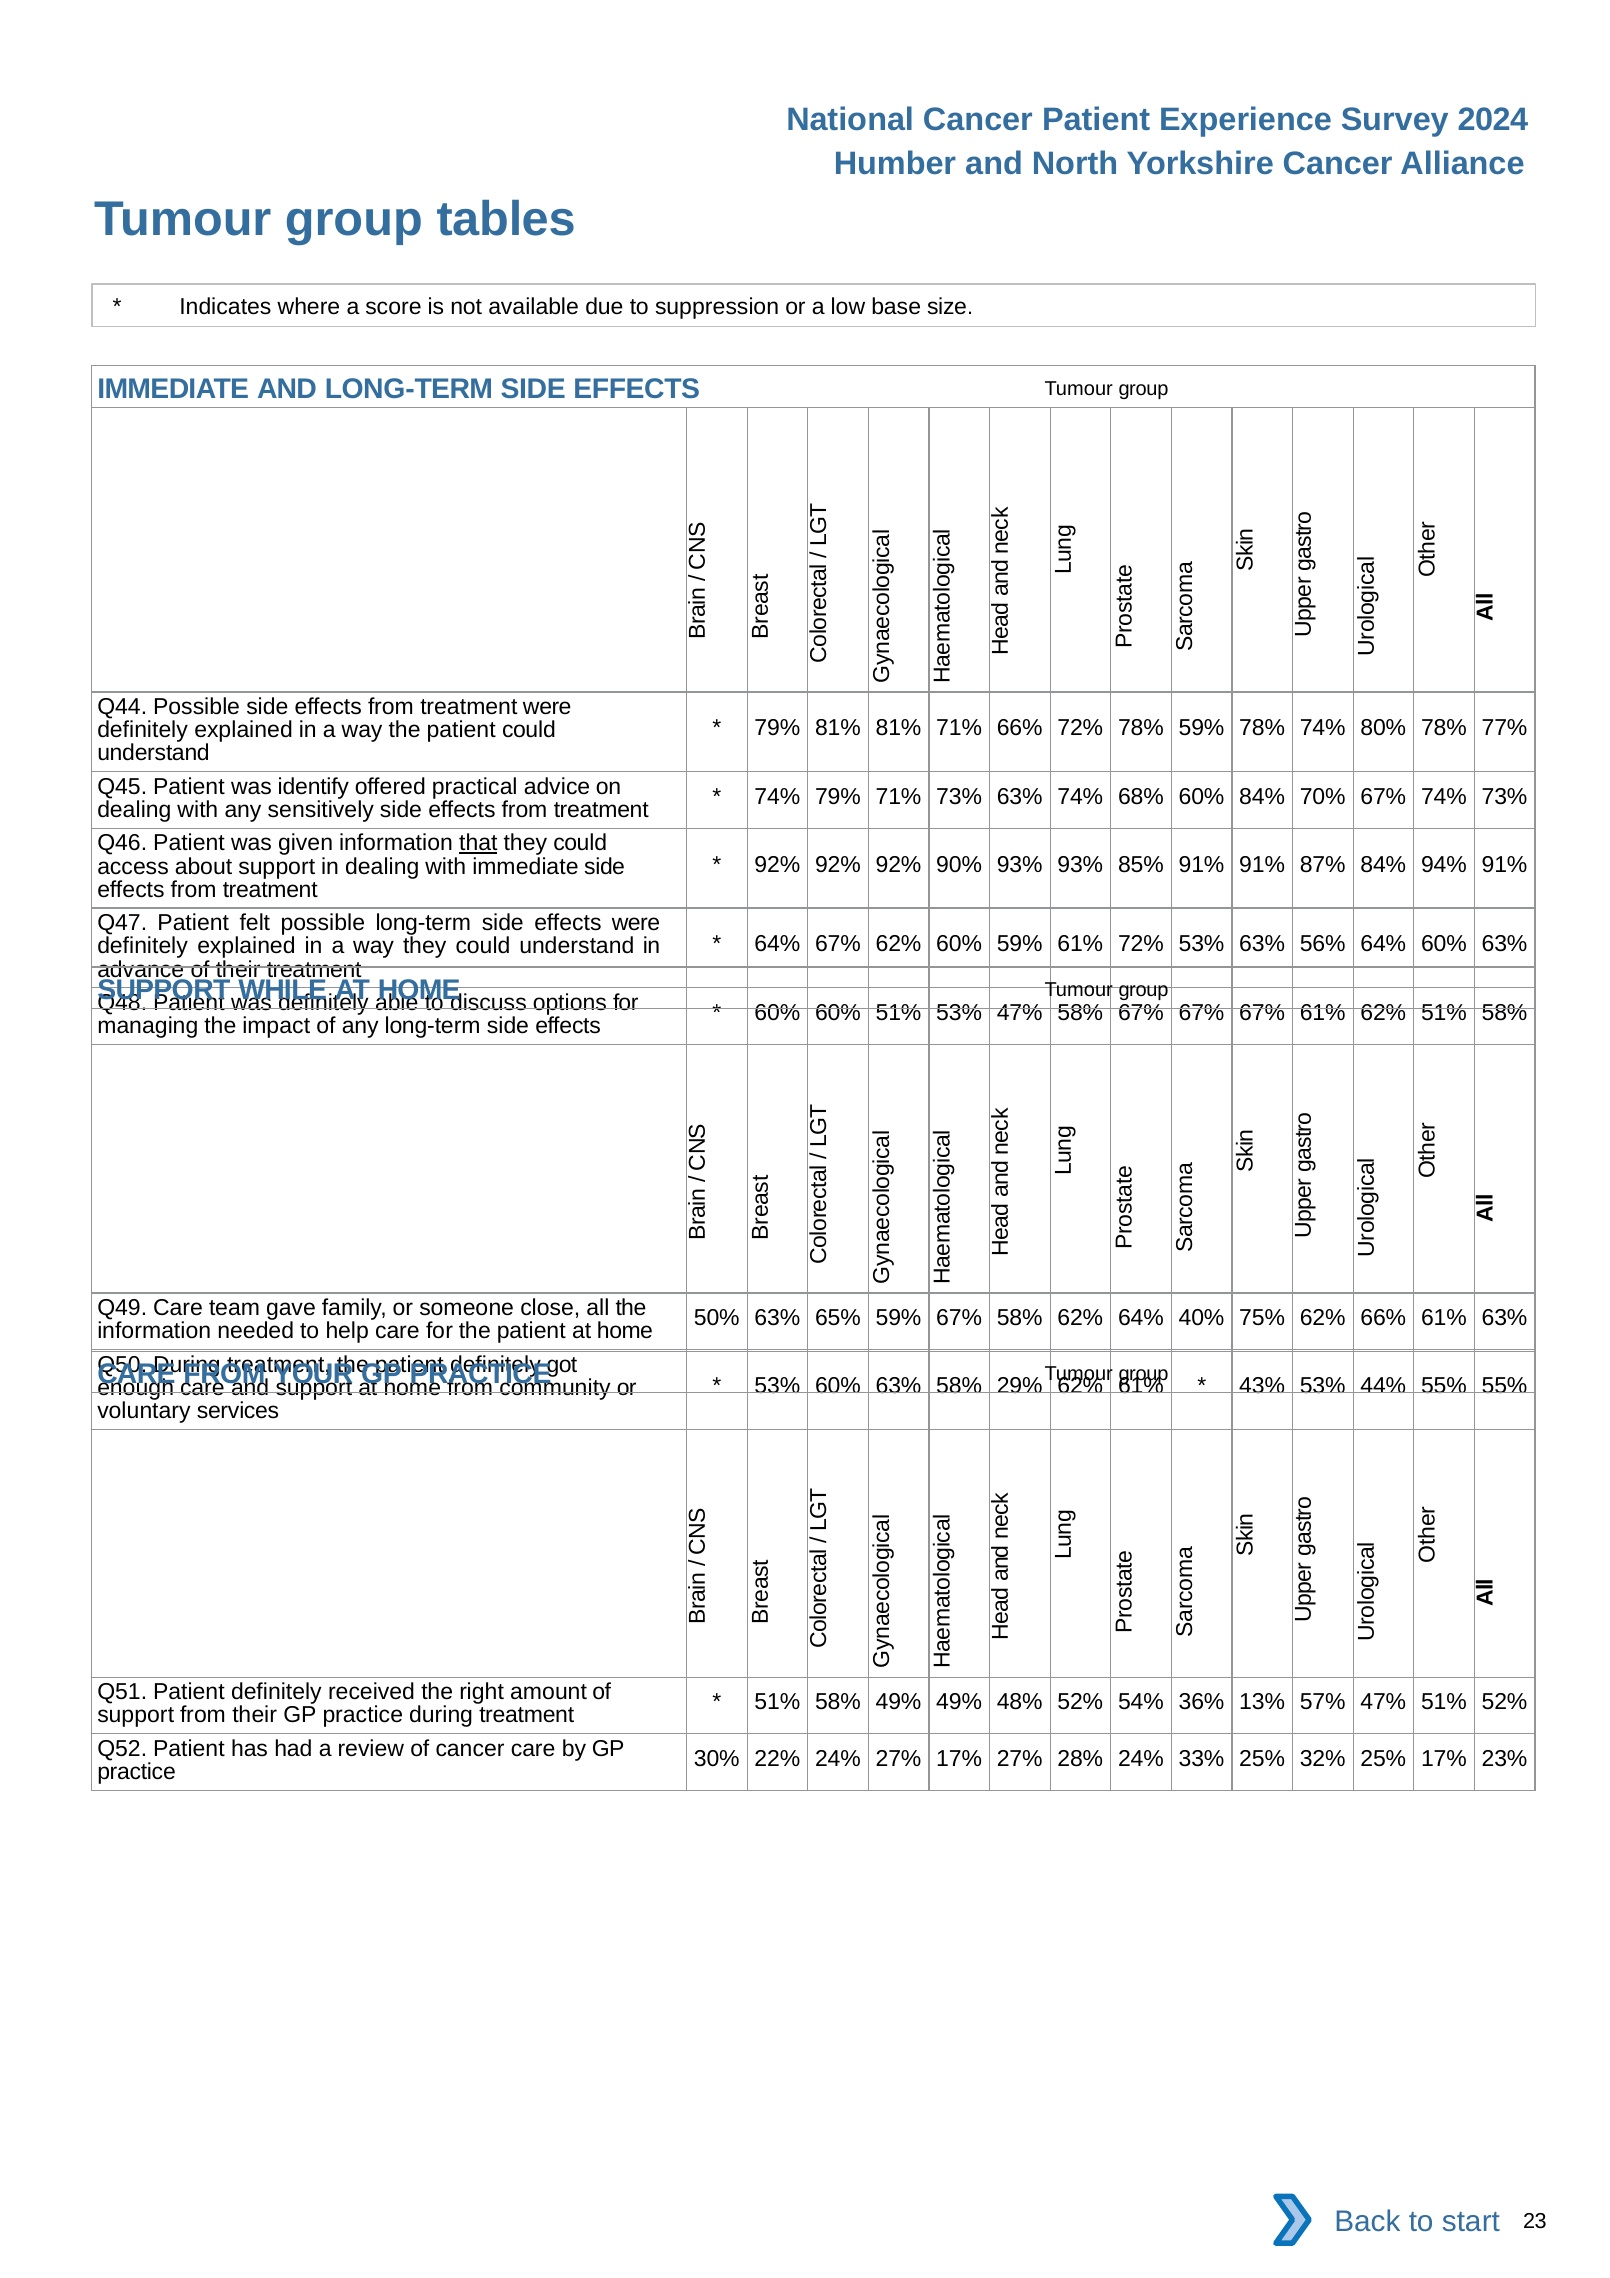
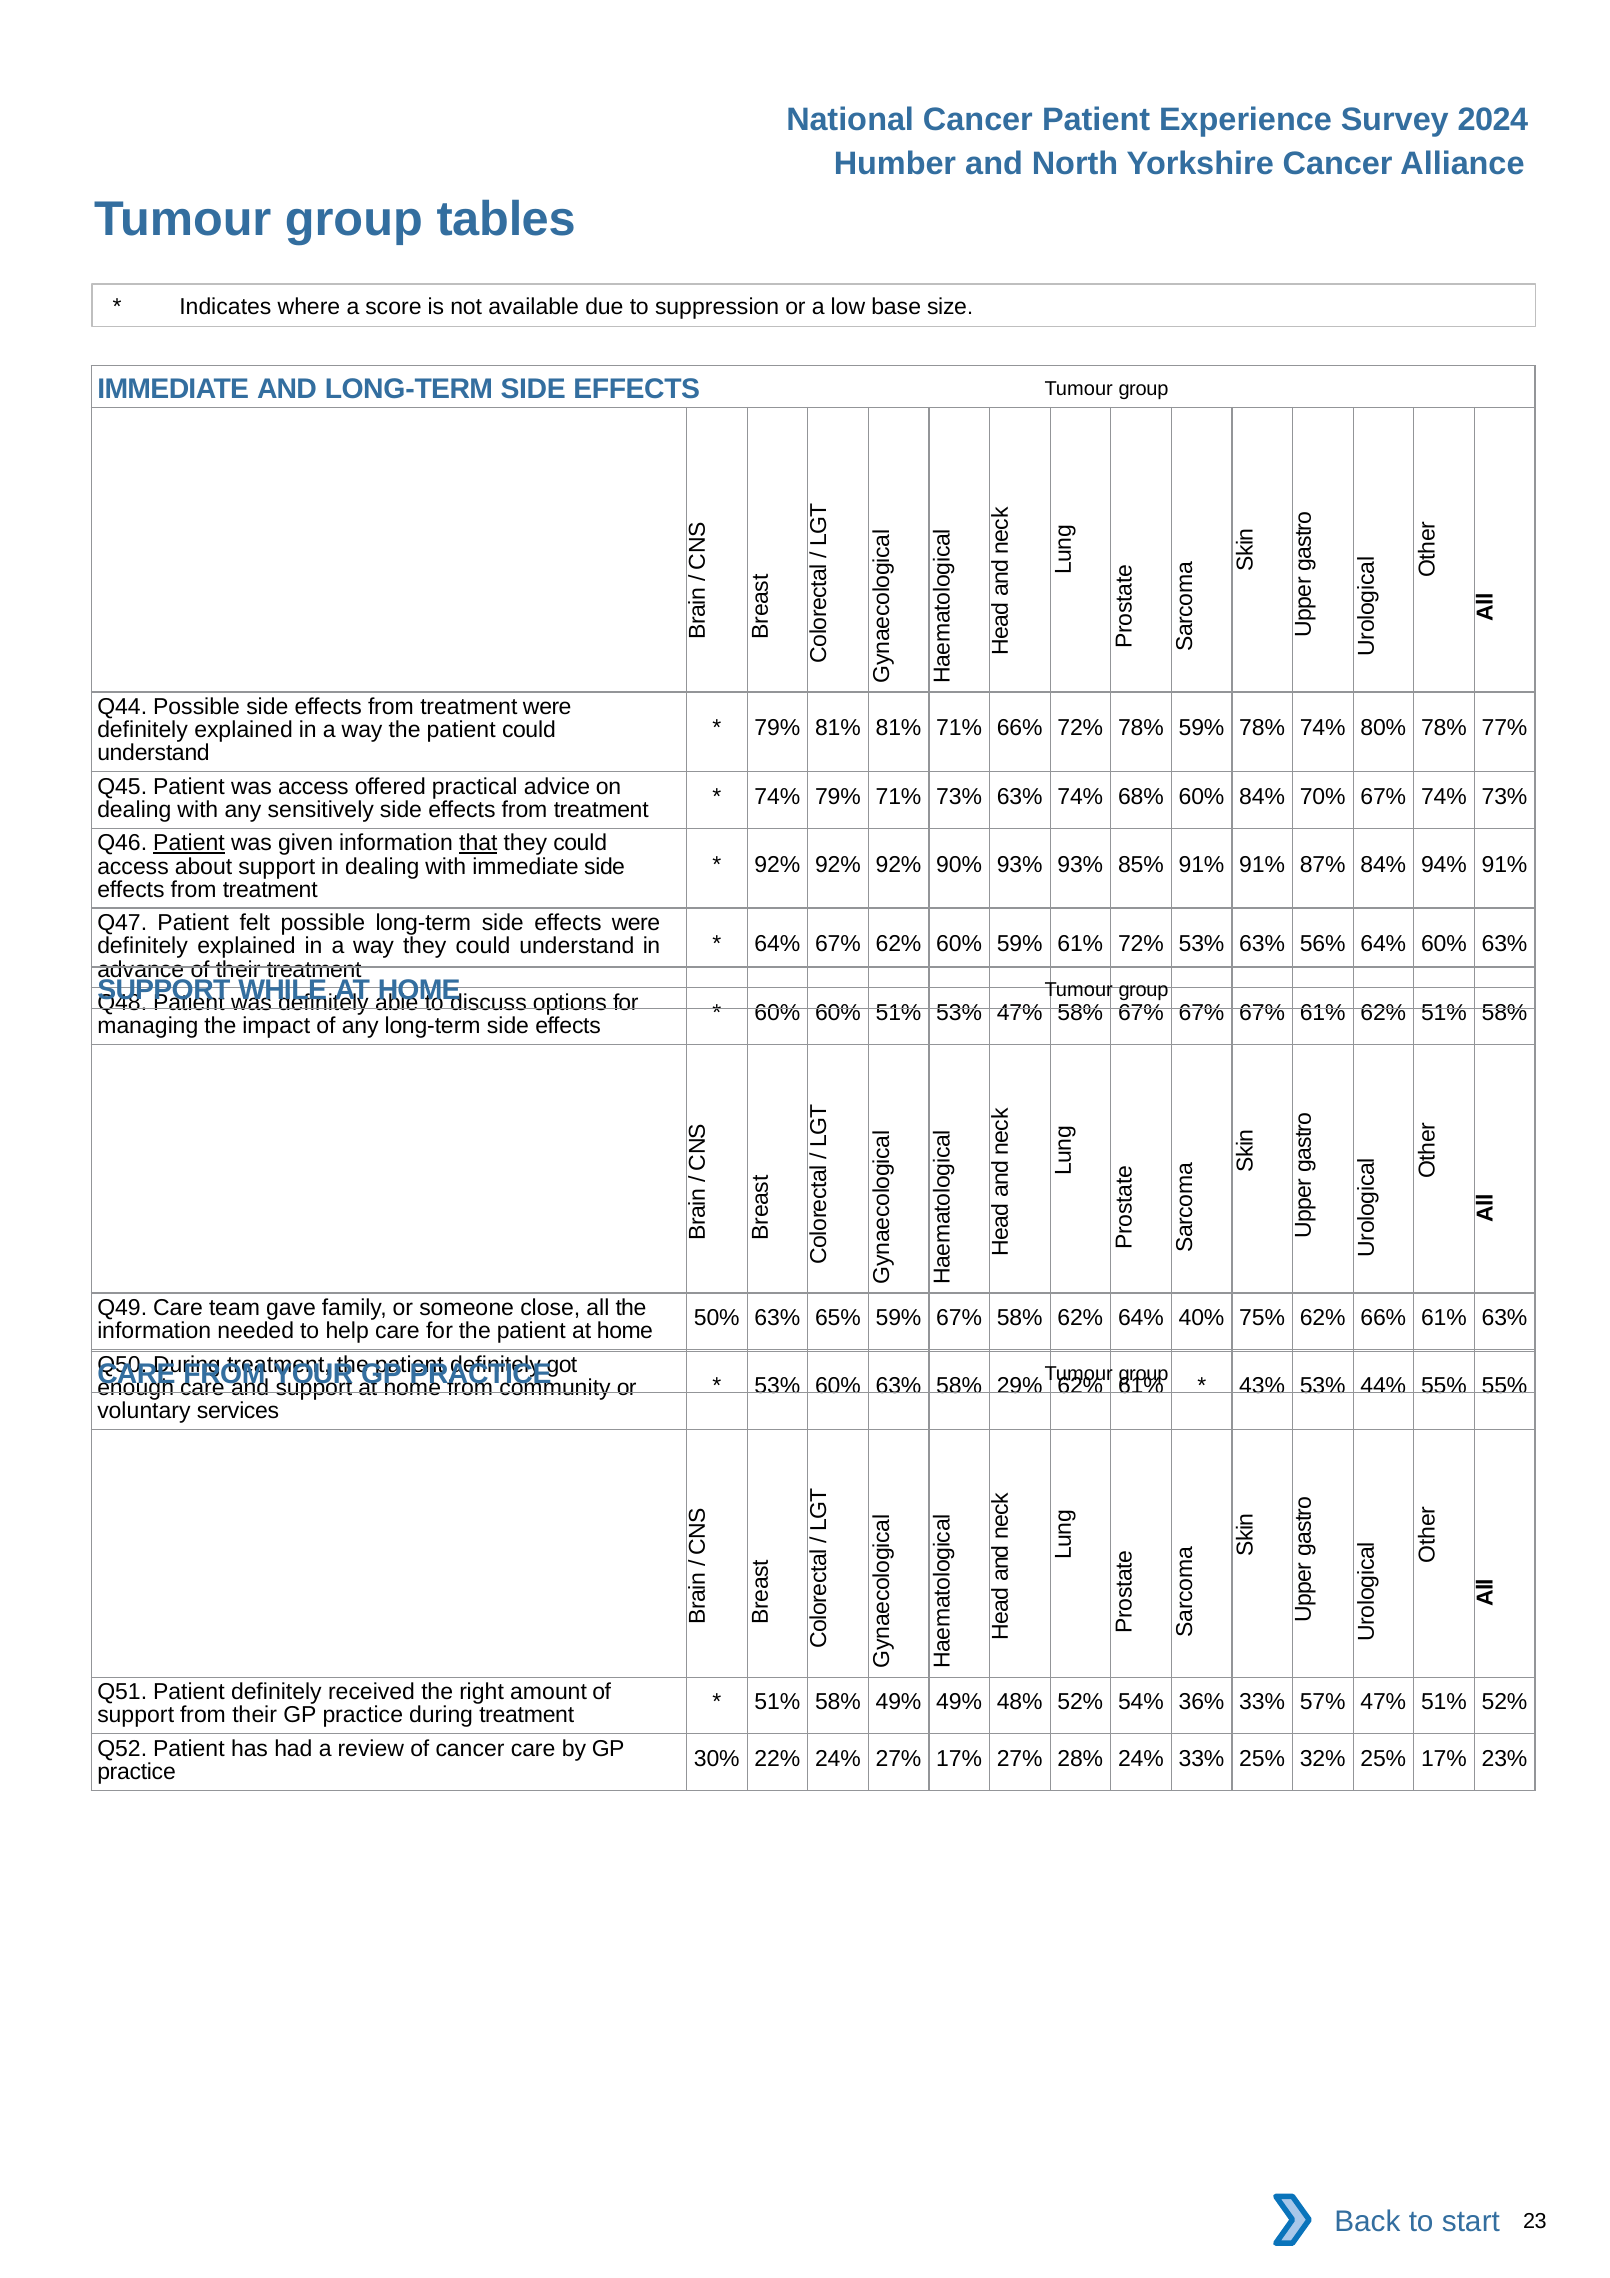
was identify: identify -> access (313, 787)
Patient underline: none -> present (189, 843)
36% 13%: 13% -> 33% (1262, 1702)
